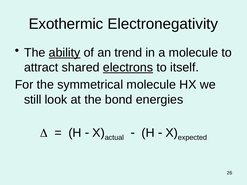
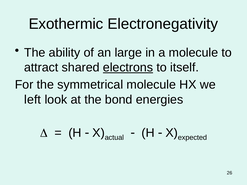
ability underline: present -> none (65, 53)
trend: trend -> large (128, 53)
still: still -> left (33, 100)
